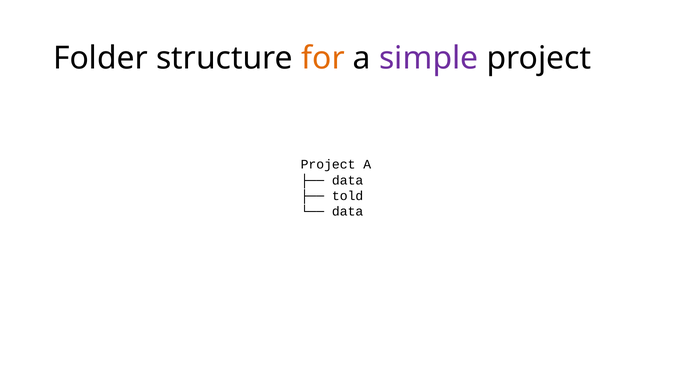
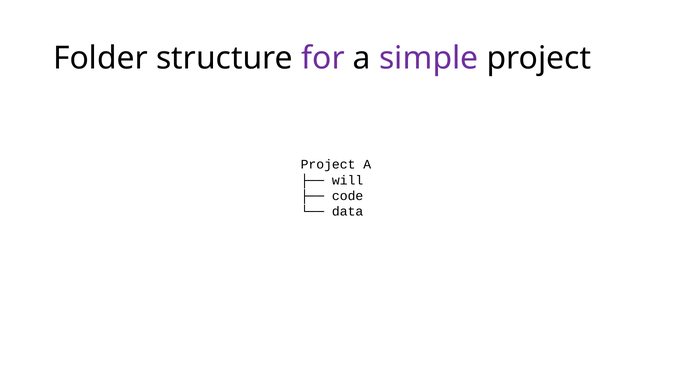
for colour: orange -> purple (323, 58)
data: data -> will (348, 181)
told: told -> code (348, 196)
